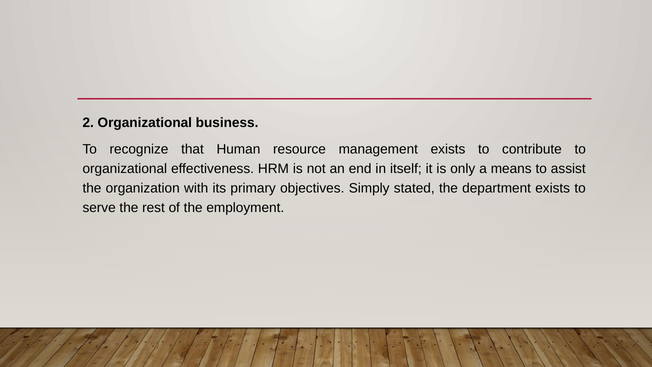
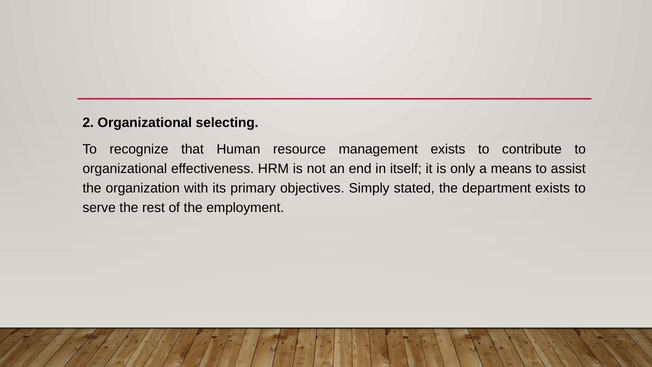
business: business -> selecting (227, 123)
